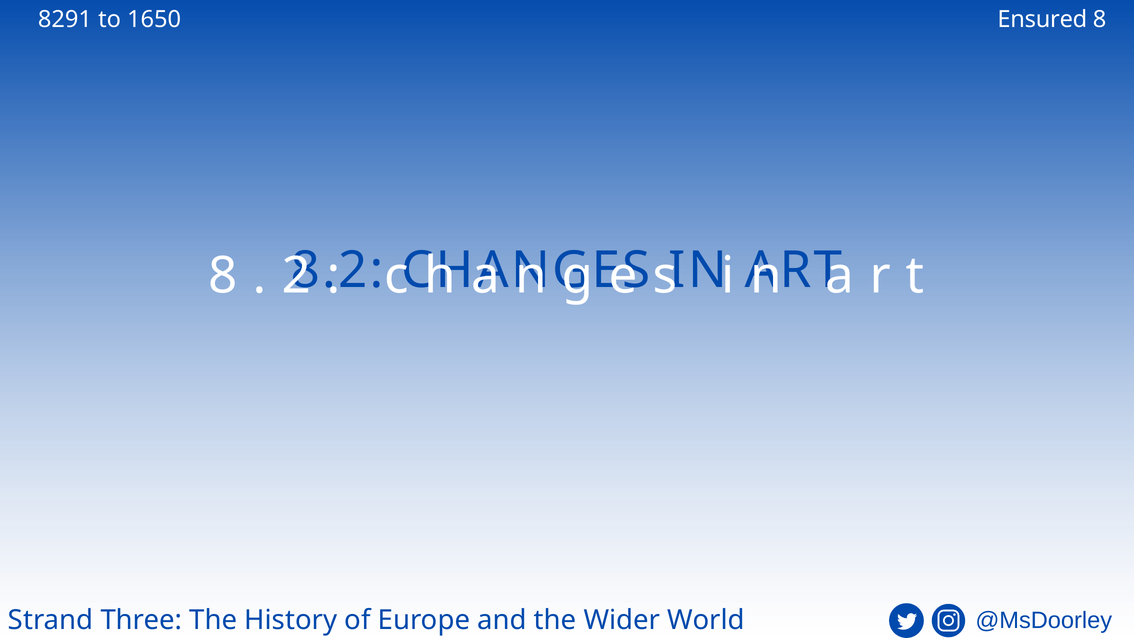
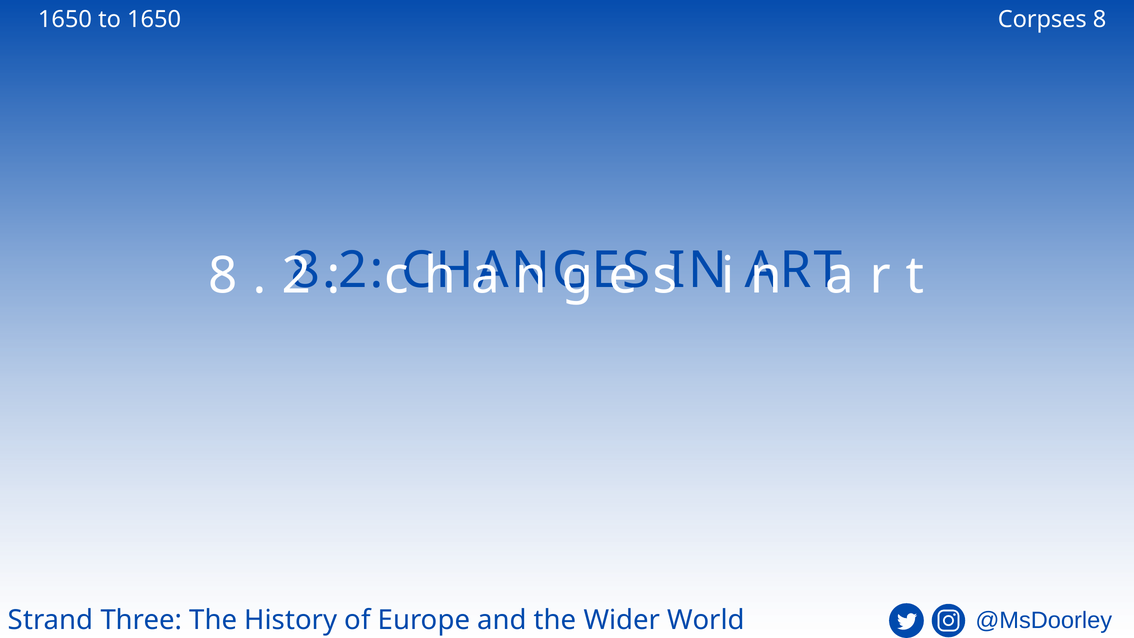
8291: 8291 -> 1650 (65, 20)
Ensured: Ensured -> Corpses (1042, 20)
